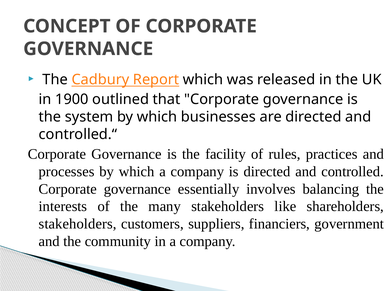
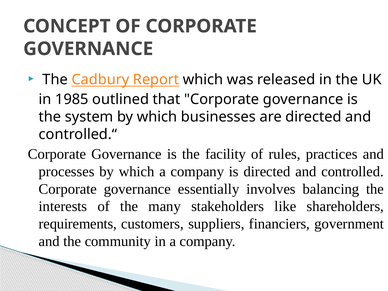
1900: 1900 -> 1985 (72, 99)
stakeholders: stakeholders -> requirements (78, 224)
